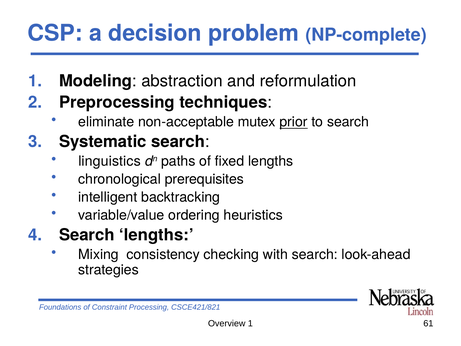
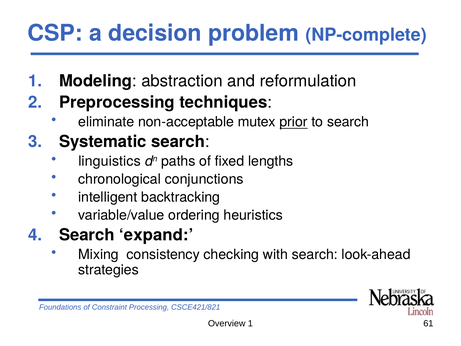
prerequisites: prerequisites -> conjunctions (204, 179)
Search lengths: lengths -> expand (156, 235)
